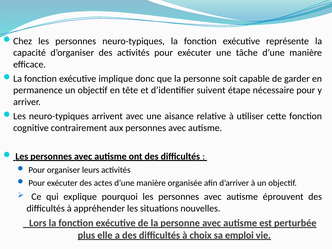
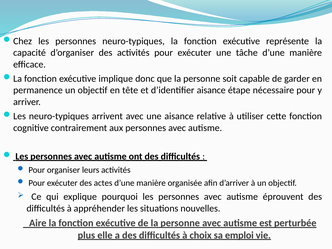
d’identifier suivent: suivent -> aisance (211, 90)
Lors: Lors -> Aire (38, 223)
